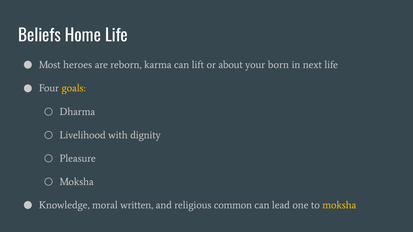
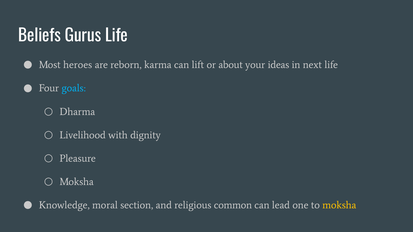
Home: Home -> Gurus (83, 36)
born: born -> ideas (278, 65)
goals colour: yellow -> light blue (74, 88)
written: written -> section (137, 205)
